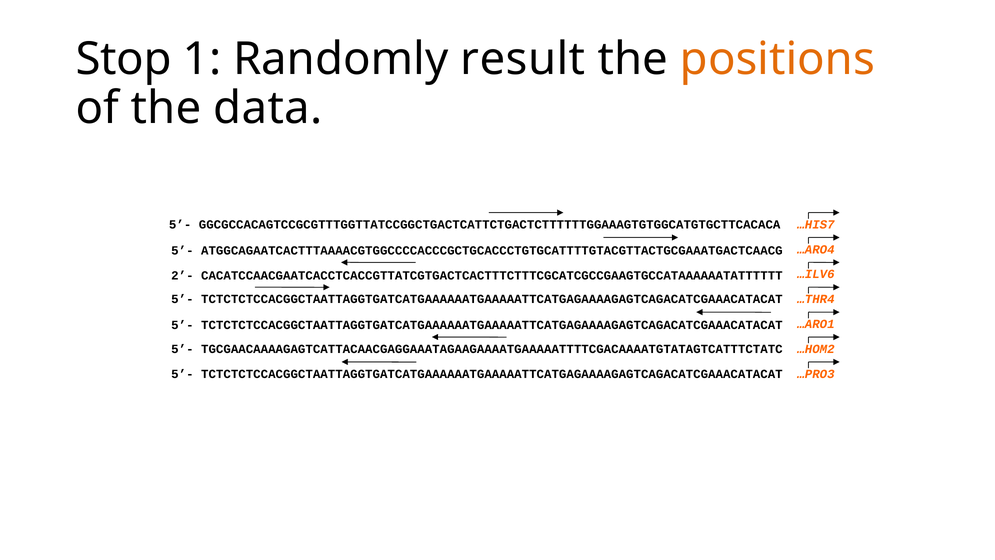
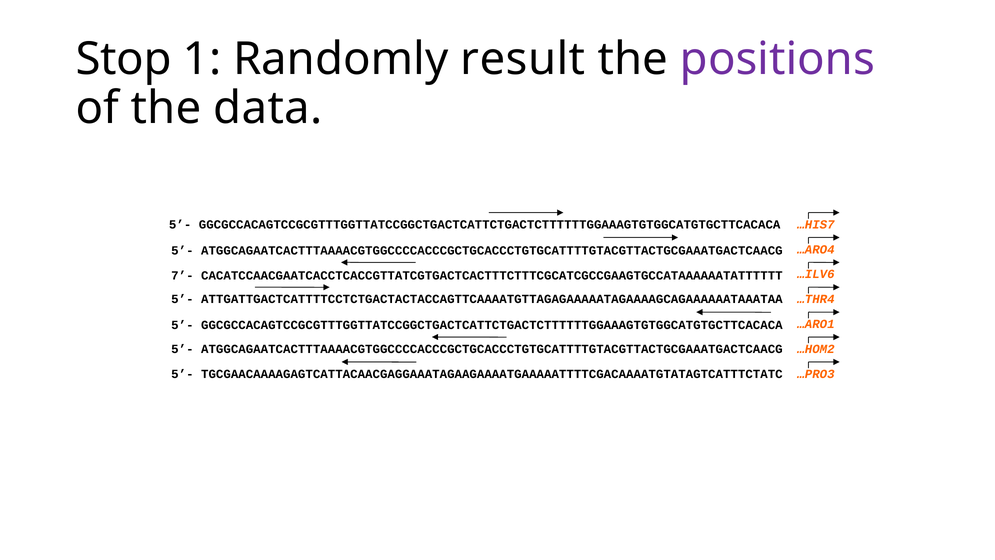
positions colour: orange -> purple (777, 59)
2’-: 2’- -> 7’- (182, 275)
TCTCTCTCCACGGCTAATTAGGTGATCATGAAAAAATGAAAAATTCATGAGAAAAGAGTCAGACATCGAAACATACAT: TCTCTCTCCACGGCTAATTAGGTGATCATGAAAAAATGAAAAATTCATGAGAAAAGAGTCAGACATCGAAACATACAT -> ATTGATTGACTCATTTTCCTCTGACTACTACCAGTTCAAAATGTTAGAGAAAAATAGAAAAGCAGAAAAAATAAATAA (492, 299)
TCTCTCTCCACGGCTAATTAGGTGATCATGAAAAAATGAAAAATTCATGAGAAAAGAGTCAGACATCGAAACATACAT: TCTCTCTCCACGGCTAATTAGGTGATCATGAAAAAATGAAAAATTCATGAGAAAAGAGTCAGACATCGAAACATACAT -> GGCGCCACAGTCCGCGTTTGGTTATCCGGCTGACTCATTCTGACTCTTTTTTGGAAAGTGTGGCATGTGCTTCACACA (492, 325)
TGCGAACAAAAGAGTCATTACAACGAGGAAATAGAAGAAAATGAAAAATTTTCGACAAAATGTATAGTCATTTCTATC: TGCGAACAAAAGAGTCATTACAACGAGGAAATAGAAGAAAATGAAAAATTTTCGACAAAATGTATAGTCATTTCTATC -> ATGGCAGAATCACTTTAAAACGTGGCCCCACCCGCTGCACCCTGTGCATTTTGTACGTTACTGCGAAATGACTCAACG (492, 349)
TCTCTCTCCACGGCTAATTAGGTGATCATGAAAAAATGAAAAATTCATGAGAAAAGAGTCAGACATCGAAACATACAT: TCTCTCTCCACGGCTAATTAGGTGATCATGAAAAAATGAAAAATTCATGAGAAAAGAGTCAGACATCGAAACATACAT -> TGCGAACAAAAGAGTCATTACAACGAGGAAATAGAAGAAAATGAAAAATTTTCGACAAAATGTATAGTCATTTCTATC (492, 374)
